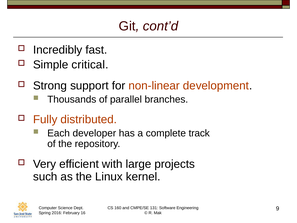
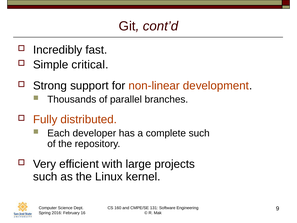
complete track: track -> such (199, 133)
